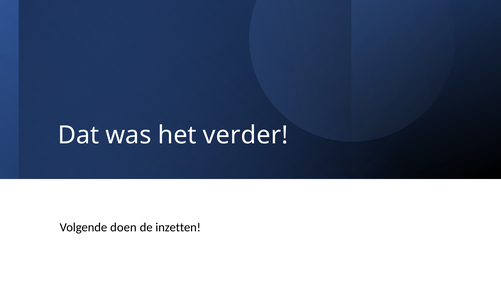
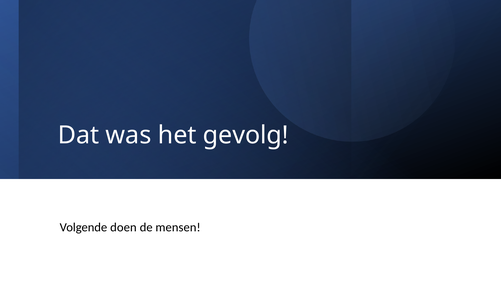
verder: verder -> gevolg (246, 135)
inzetten: inzetten -> mensen (178, 227)
